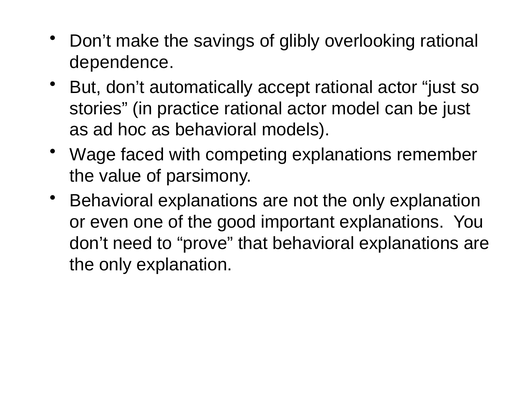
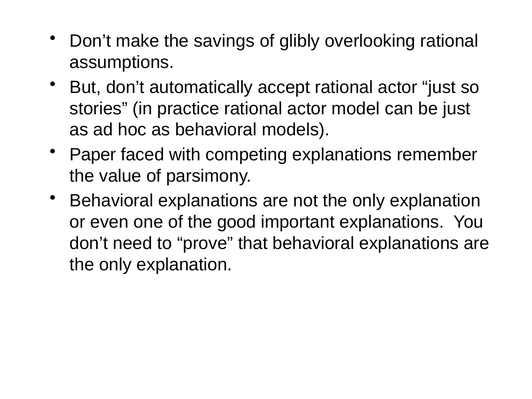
dependence: dependence -> assumptions (122, 62)
Wage: Wage -> Paper (93, 155)
